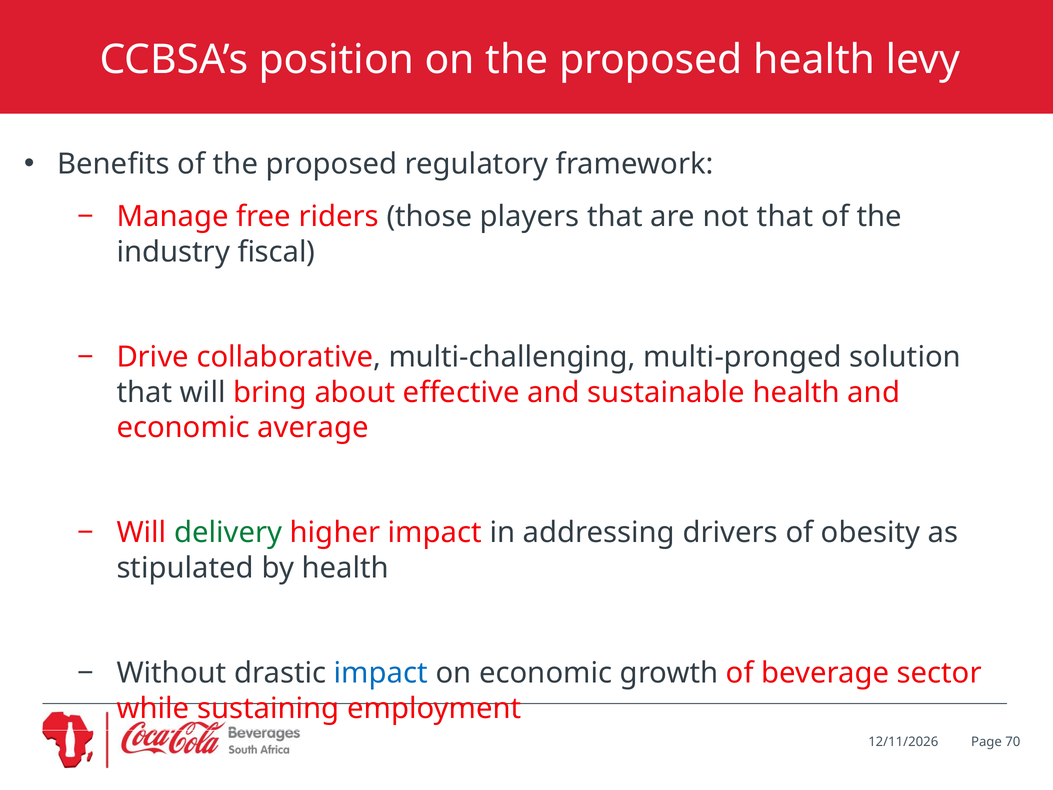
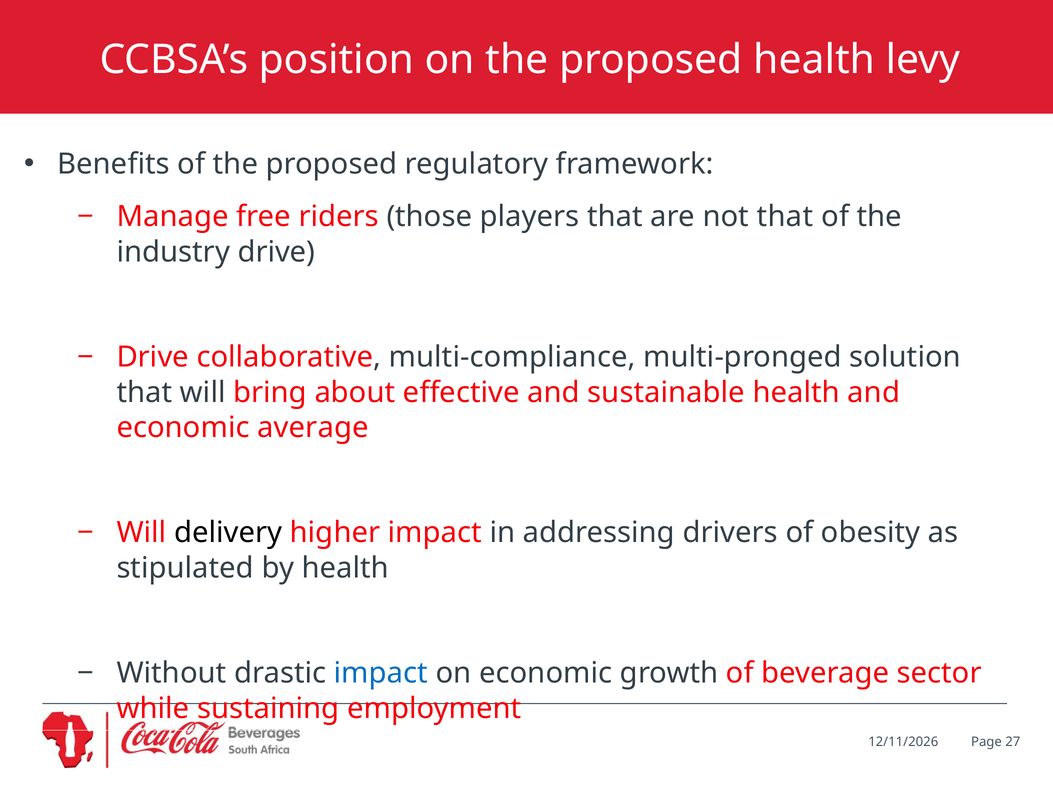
industry fiscal: fiscal -> drive (276, 252)
multi-challenging: multi-challenging -> multi-compliance (512, 357)
delivery colour: green -> black (228, 533)
70: 70 -> 27 (1013, 742)
